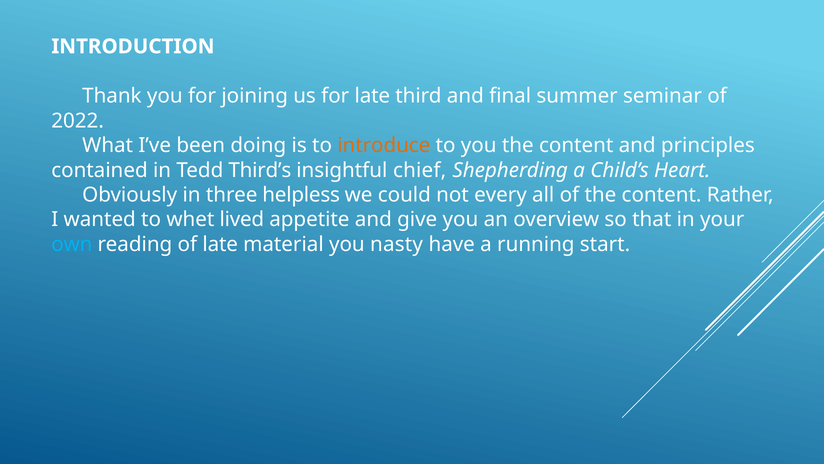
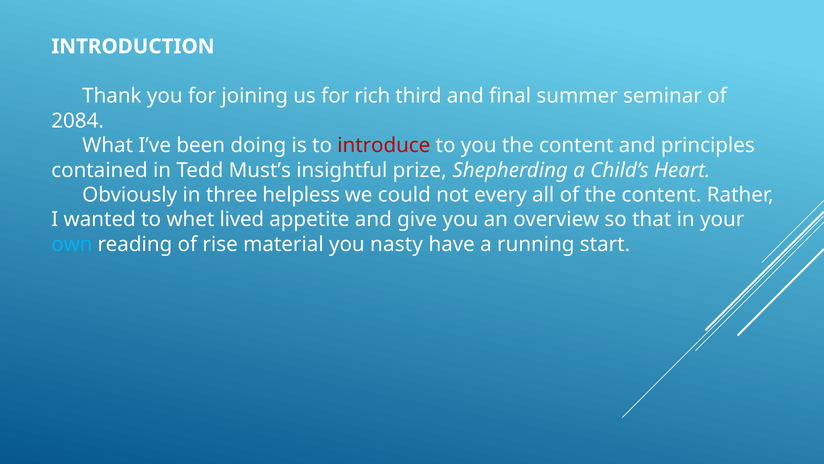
for late: late -> rich (372, 96)
2022: 2022 -> 2084 (78, 121)
introduce colour: orange -> red (384, 145)
Third’s: Third’s -> Must’s (260, 170)
chief: chief -> prize (420, 170)
of late: late -> rise (220, 244)
